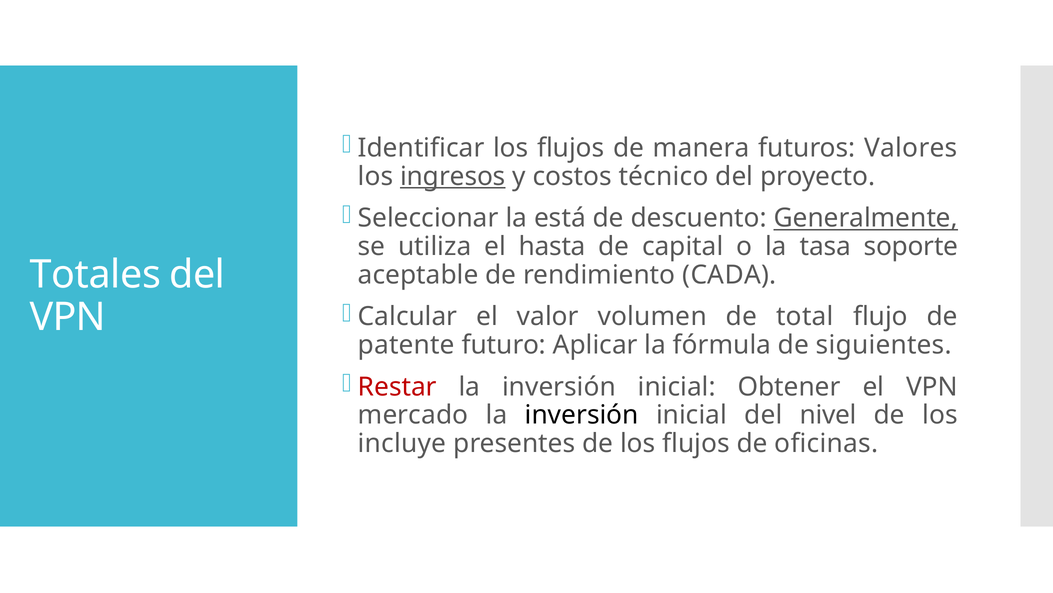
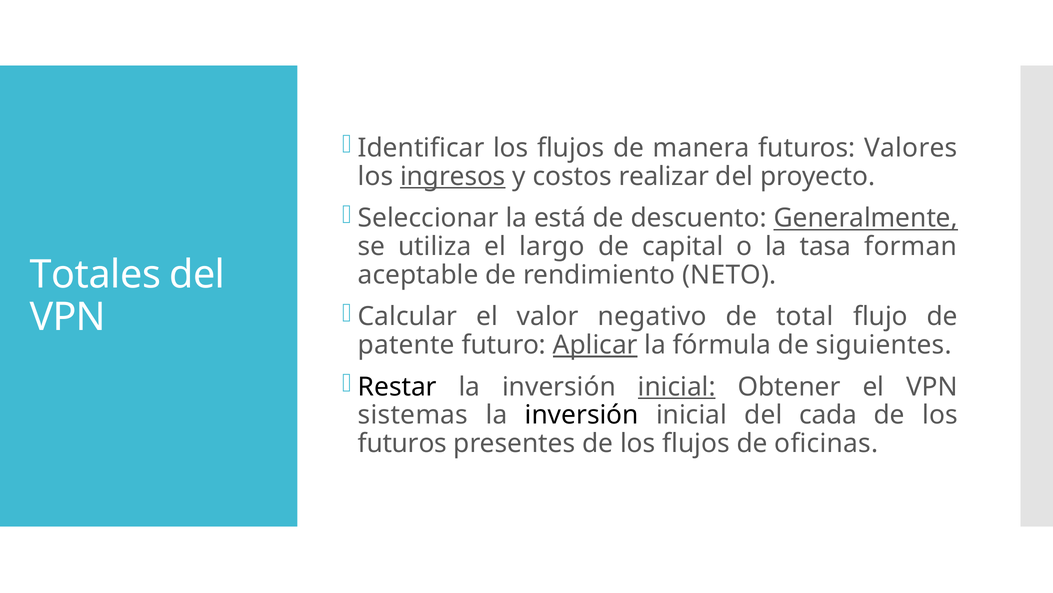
técnico: técnico -> realizar (664, 176)
hasta: hasta -> largo (552, 246)
soporte: soporte -> forman (911, 246)
CADA: CADA -> NETO (729, 275)
volumen: volumen -> negativo (652, 316)
Aplicar underline: none -> present (595, 345)
Restar colour: red -> black (397, 386)
inicial underline: none -> present (677, 386)
mercado: mercado -> sistemas (413, 415)
nivel: nivel -> cada (828, 415)
incluye: incluye -> futuros (402, 443)
